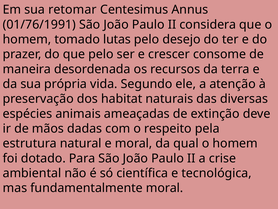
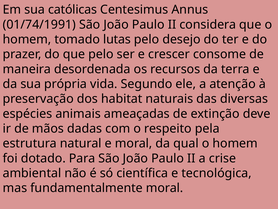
retomar: retomar -> católicas (73, 10)
01/76/1991: 01/76/1991 -> 01/74/1991 (39, 24)
